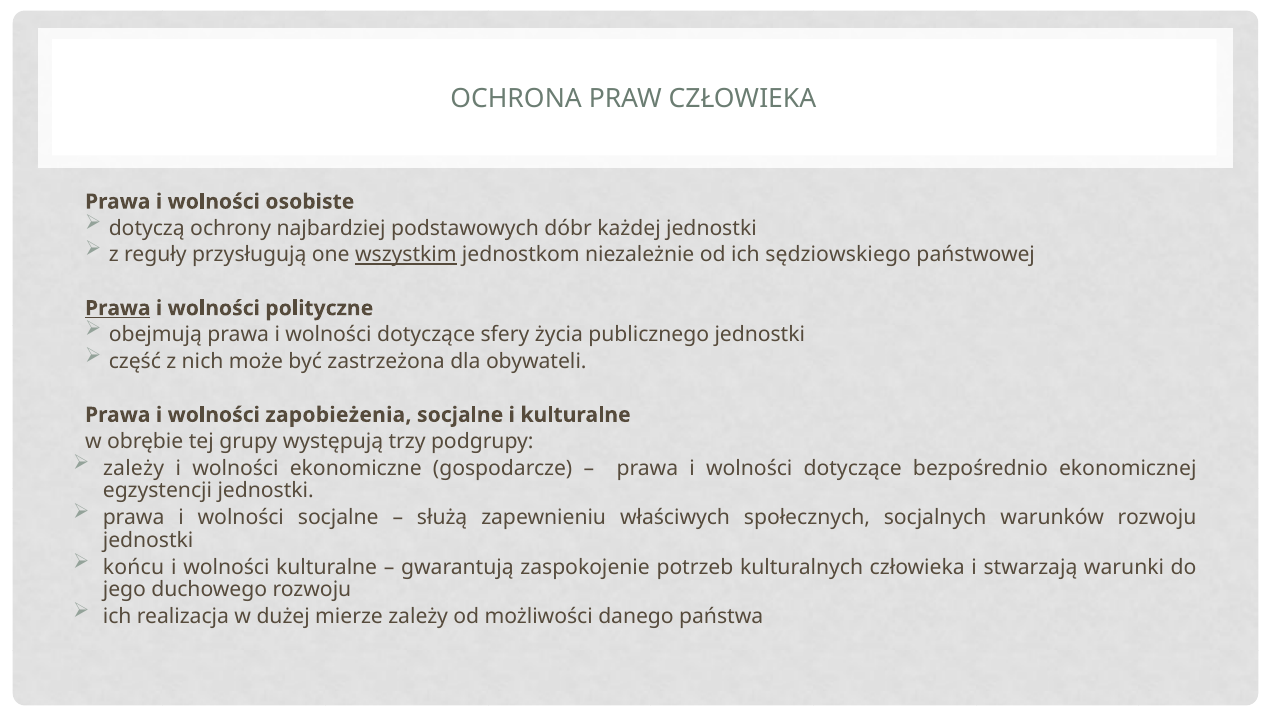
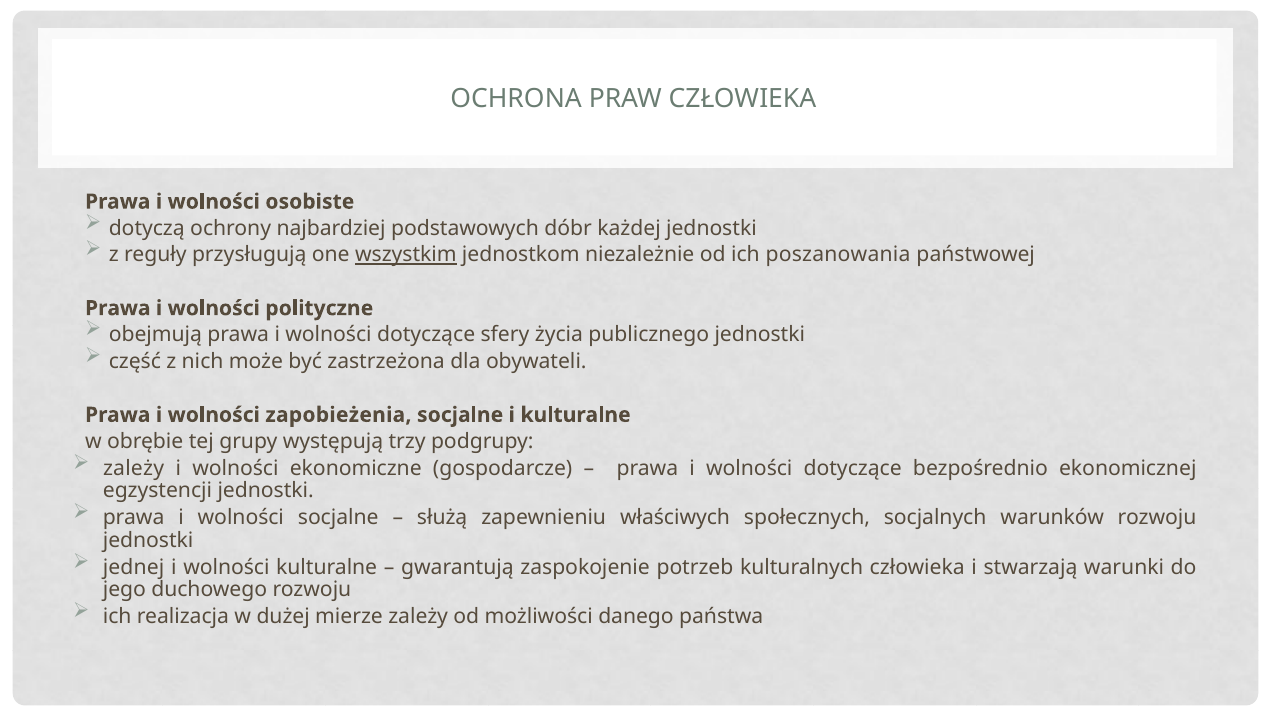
sędziowskiego: sędziowskiego -> poszanowania (838, 255)
Prawa underline: present -> none (118, 308)
końcu: końcu -> jednej (134, 567)
